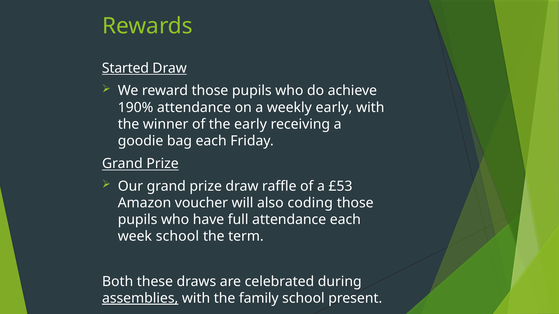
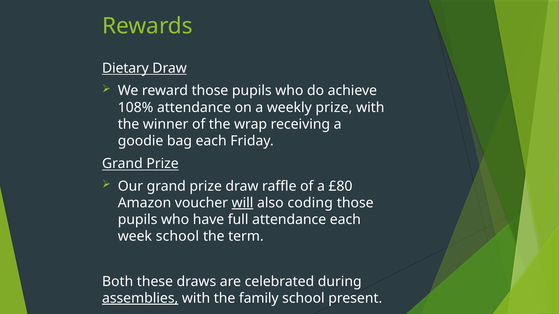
Started: Started -> Dietary (125, 68)
190%: 190% -> 108% (136, 108)
weekly early: early -> prize (334, 108)
the early: early -> wrap (251, 124)
£53: £53 -> £80 (340, 186)
will underline: none -> present (243, 203)
